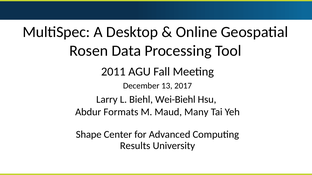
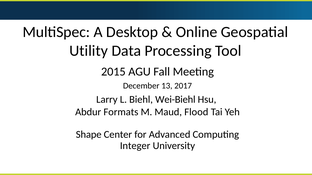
Rosen: Rosen -> Utility (89, 51)
2011: 2011 -> 2015 (113, 72)
Many: Many -> Flood (196, 112)
Results: Results -> Integer (135, 146)
